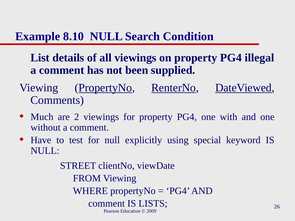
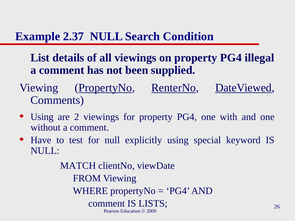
8.10: 8.10 -> 2.37 (73, 36)
Much: Much -> Using (42, 117)
STREET: STREET -> MATCH (78, 166)
